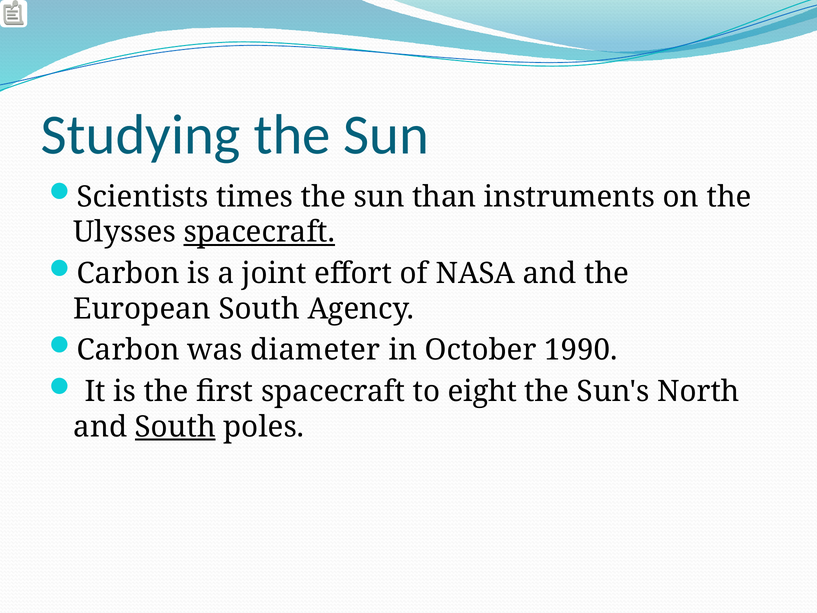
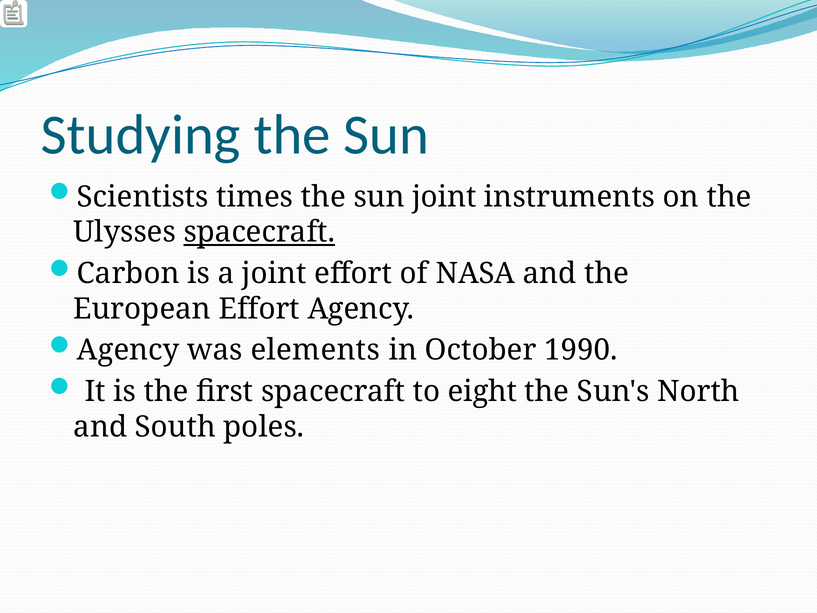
sun than: than -> joint (444, 197)
European South: South -> Effort (259, 309)
Carbon: Carbon -> Agency (128, 350)
diameter: diameter -> elements (315, 350)
South underline: present -> none (175, 427)
